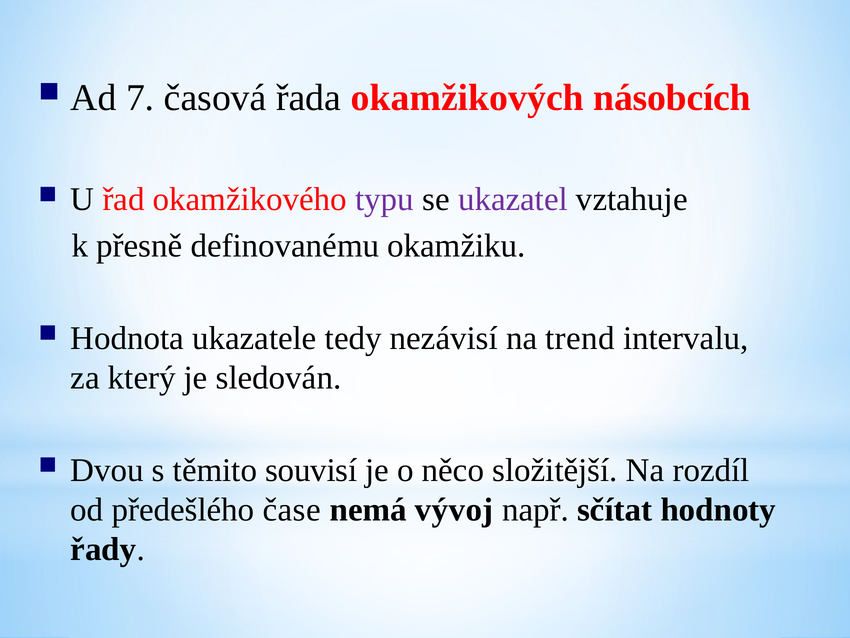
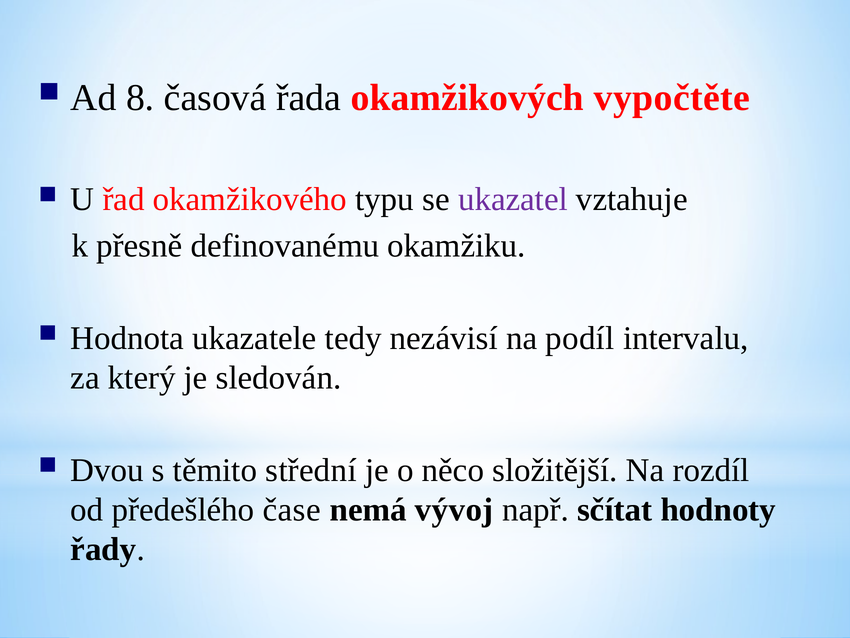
7: 7 -> 8 (140, 98)
násobcích: násobcích -> vypočtěte (672, 98)
typu colour: purple -> black (384, 199)
trend: trend -> podíl (580, 338)
souvisí: souvisí -> střední (311, 470)
